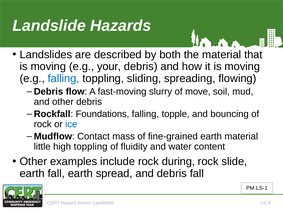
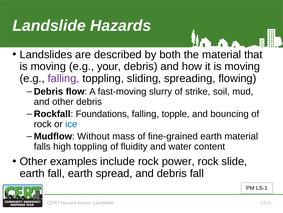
falling colour: blue -> purple (64, 78)
move: move -> strike (198, 91)
Contact: Contact -> Without (93, 136)
little: little -> falls (42, 146)
during: during -> power (178, 161)
